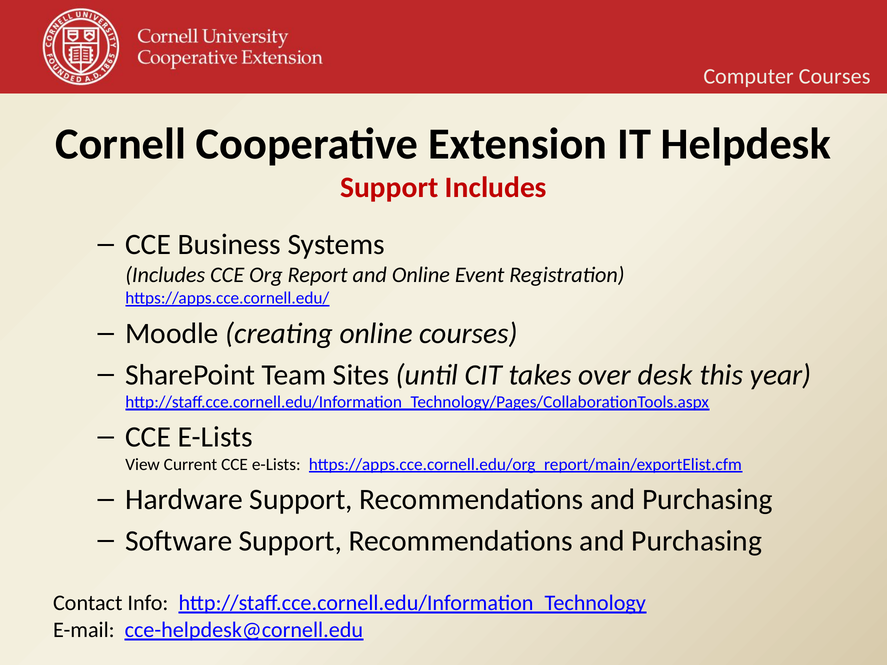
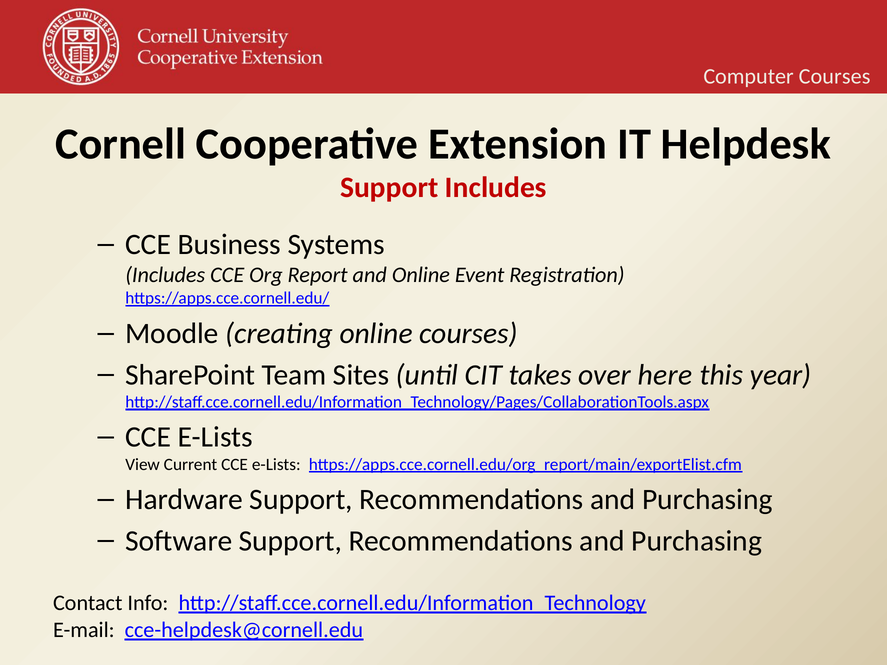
desk: desk -> here (665, 375)
